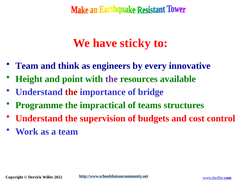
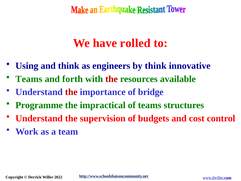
sticky: sticky -> rolled (135, 43)
Team: Team -> Using (27, 66)
by every: every -> think (156, 66)
Height: Height -> Teams (29, 79)
point: point -> forth (73, 79)
the colour: purple -> red (112, 79)
